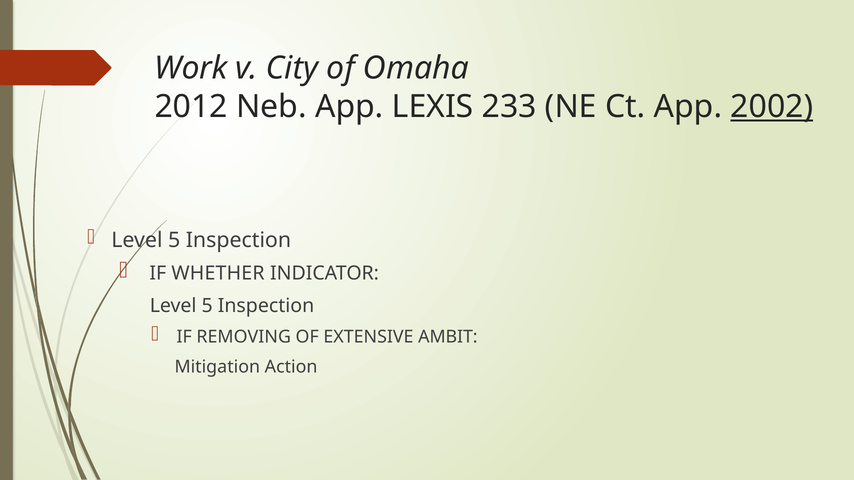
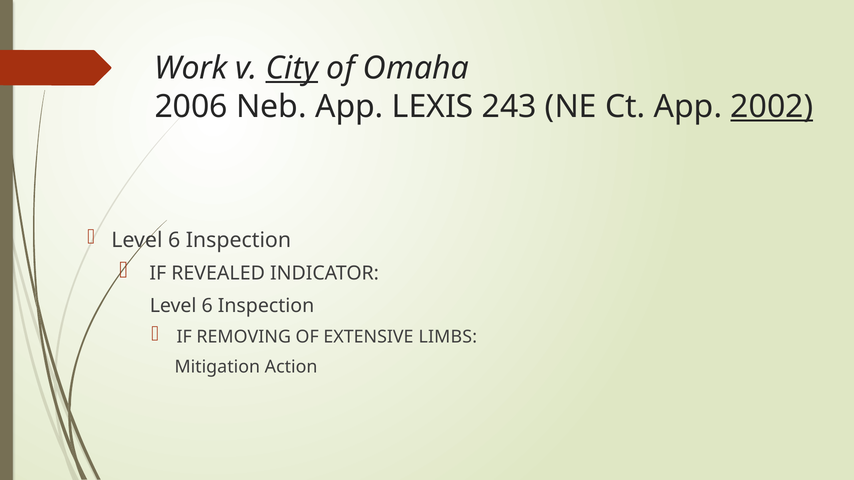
City underline: none -> present (292, 68)
2012: 2012 -> 2006 (191, 107)
233: 233 -> 243 (509, 107)
5: 5 -> 6 (174, 240)
WHETHER: WHETHER -> REVEALED (218, 274)
5: 5 -> 6 (207, 306)
AMBIT: AMBIT -> LIMBS (448, 337)
